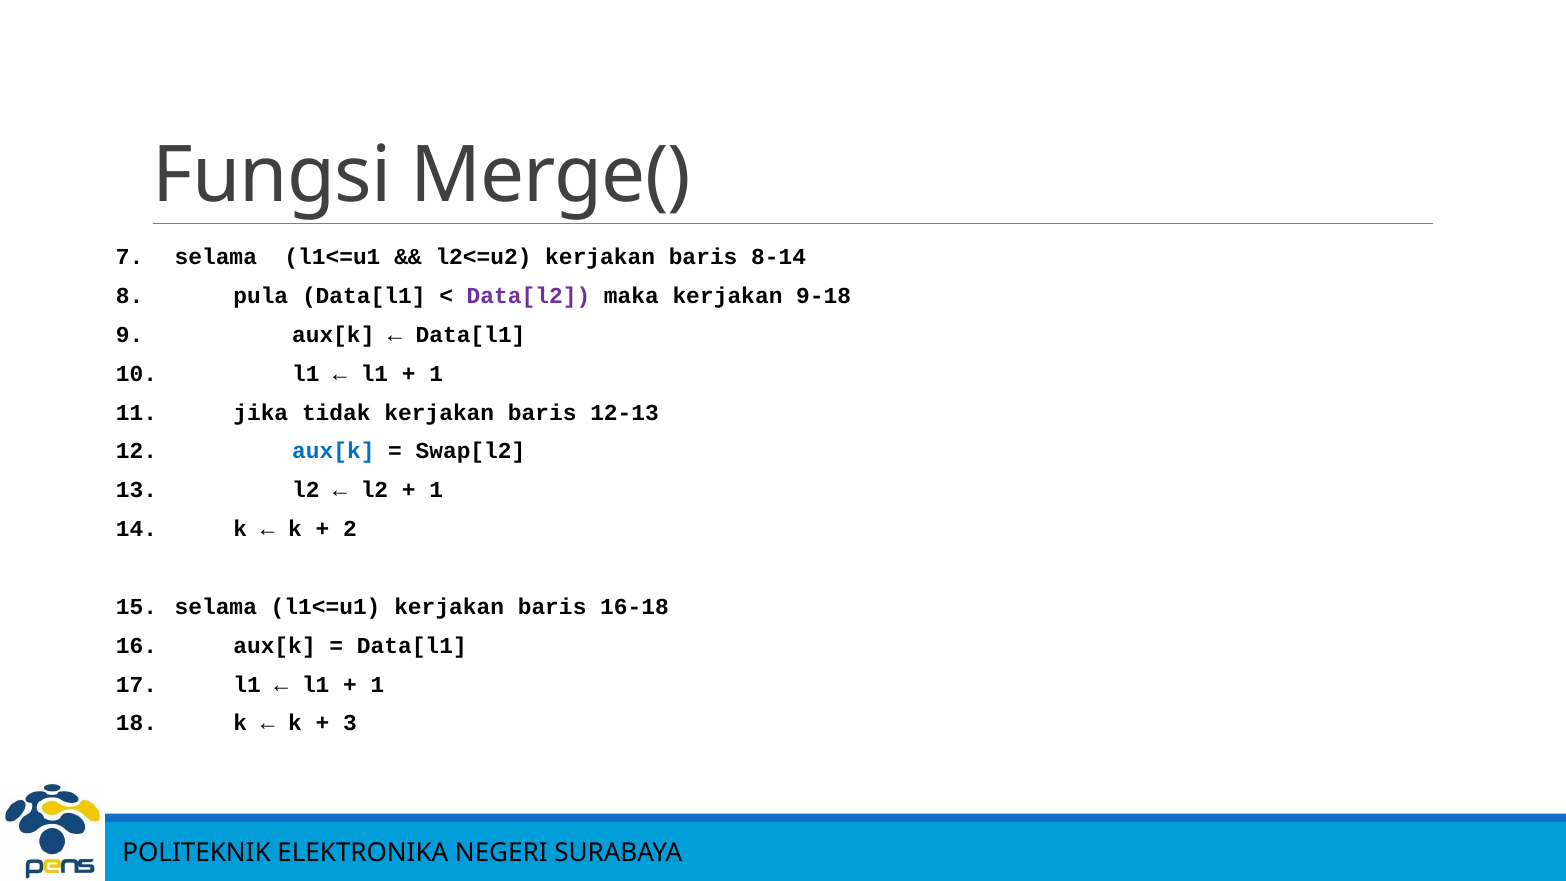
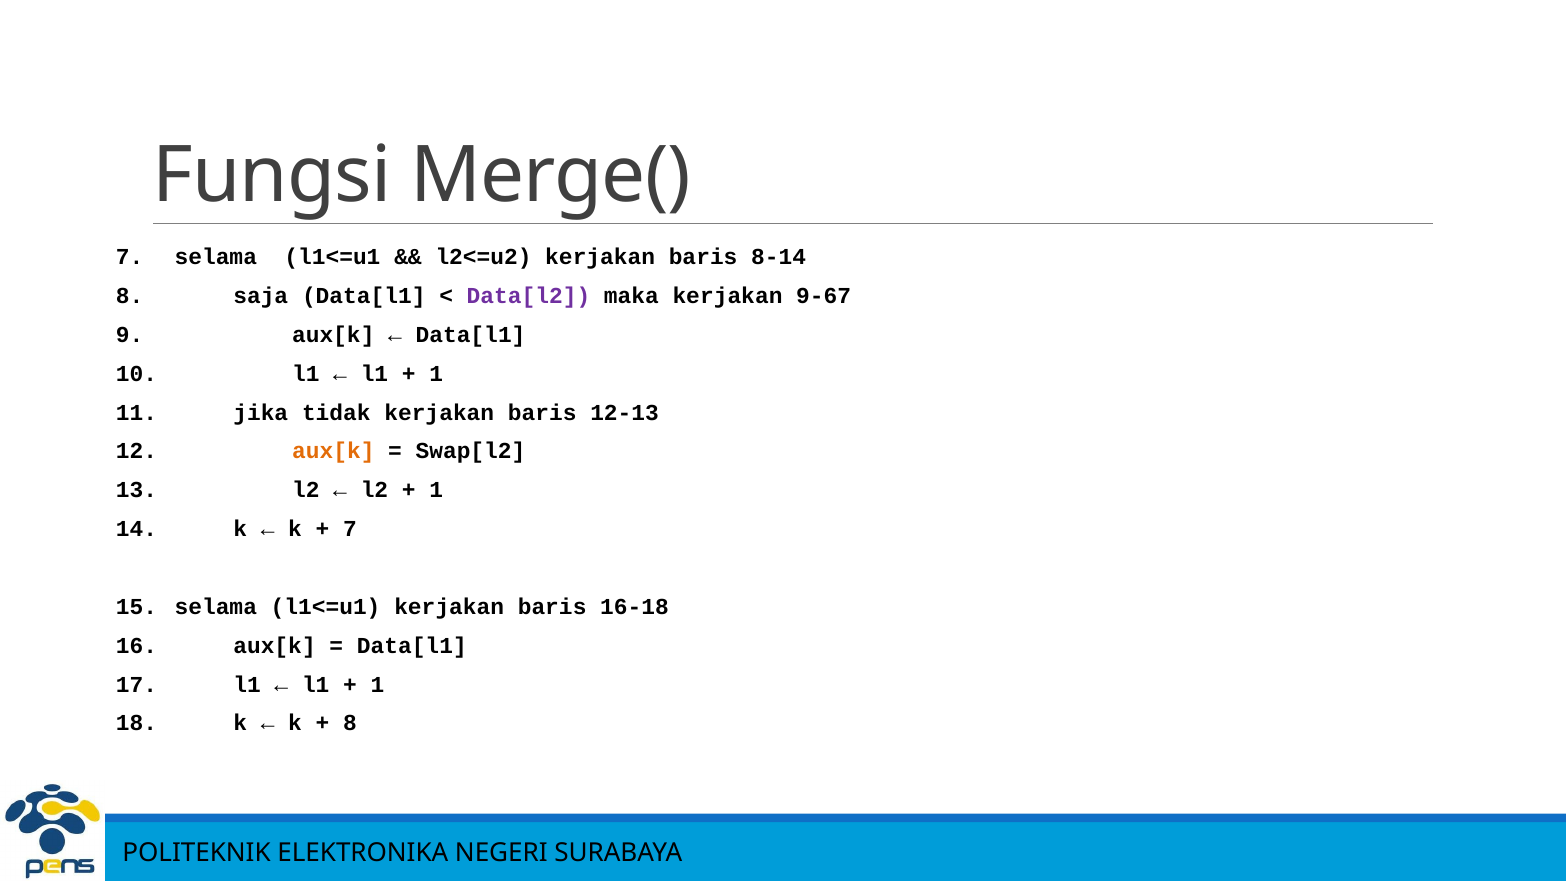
pula: pula -> saja (261, 296)
9-18: 9-18 -> 9-67 (824, 296)
aux[k colour: blue -> orange (333, 451)
2: 2 -> 7 (350, 529)
3: 3 -> 8 (350, 723)
